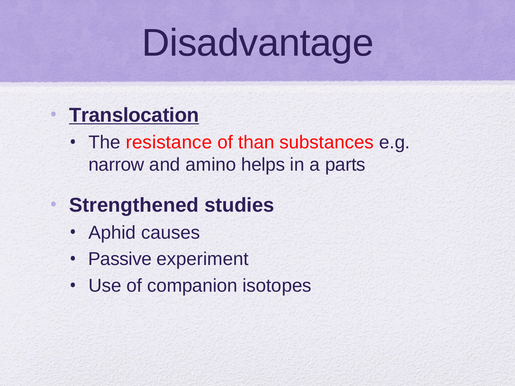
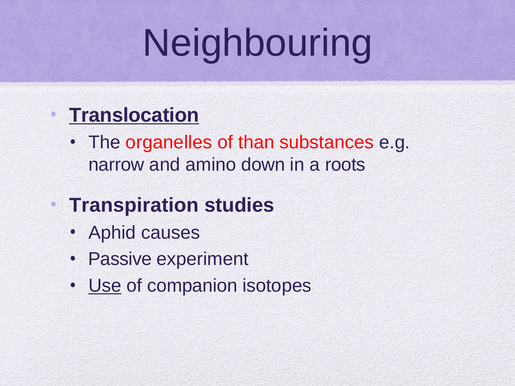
Disadvantage: Disadvantage -> Neighbouring (258, 43)
resistance: resistance -> organelles (169, 143)
helps: helps -> down (263, 165)
parts: parts -> roots (345, 165)
Strengthened: Strengthened -> Transpiration (134, 205)
Use underline: none -> present (105, 286)
